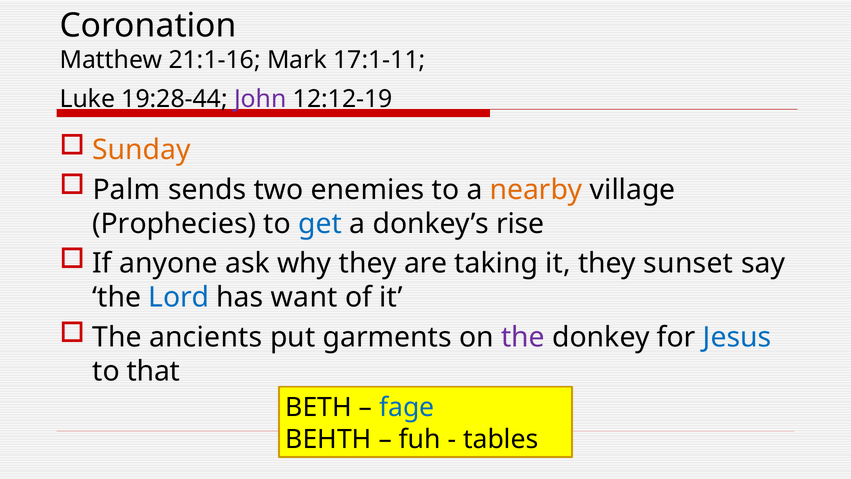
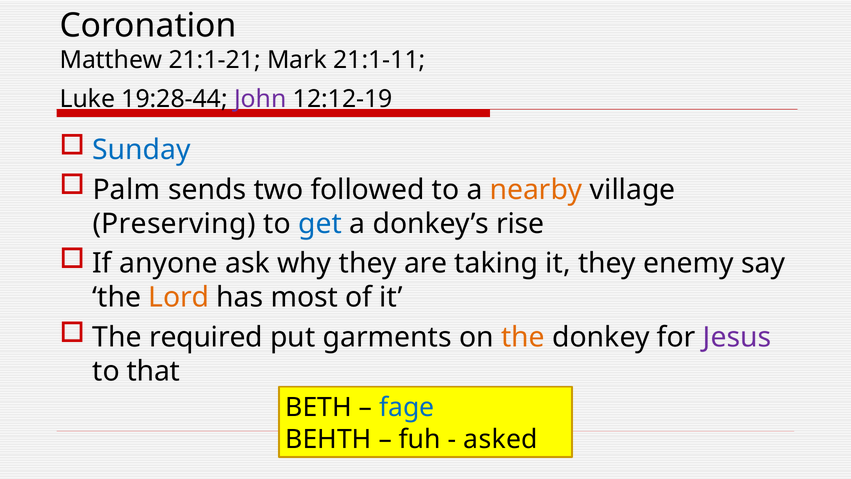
21:1-16: 21:1-16 -> 21:1-21 (215, 60)
17:1-11: 17:1-11 -> 21:1-11 (379, 60)
Sunday colour: orange -> blue (142, 150)
enemies: enemies -> followed (368, 190)
Prophecies: Prophecies -> Preserving (174, 224)
sunset: sunset -> enemy (688, 263)
Lord colour: blue -> orange (179, 297)
want: want -> most (304, 297)
ancients: ancients -> required (206, 337)
the colour: purple -> orange (523, 337)
Jesus colour: blue -> purple (737, 337)
tables: tables -> asked (501, 439)
